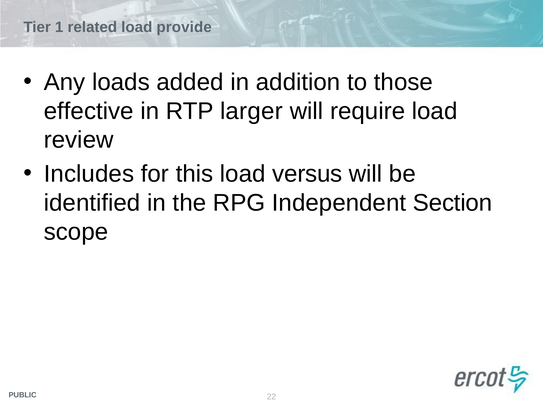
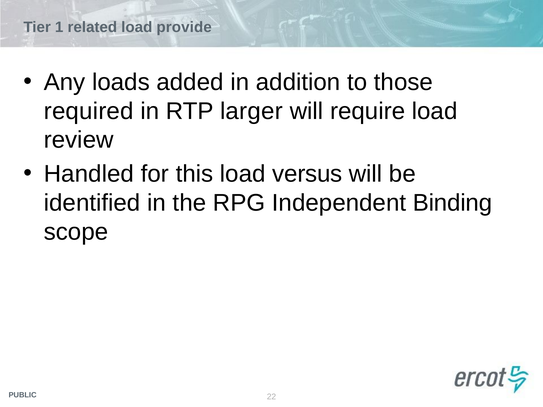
effective: effective -> required (89, 111)
Includes: Includes -> Handled (89, 174)
Section: Section -> Binding (453, 203)
